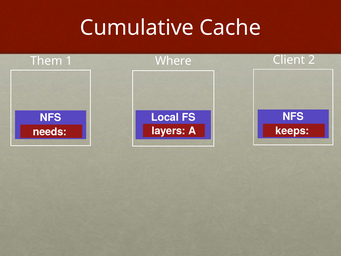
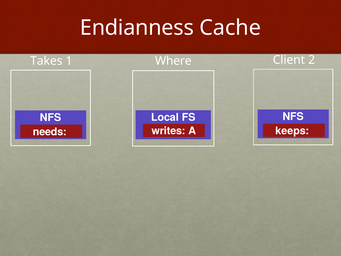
Cumulative: Cumulative -> Endianness (137, 28)
Them: Them -> Takes (46, 61)
layers: layers -> writes (169, 131)
